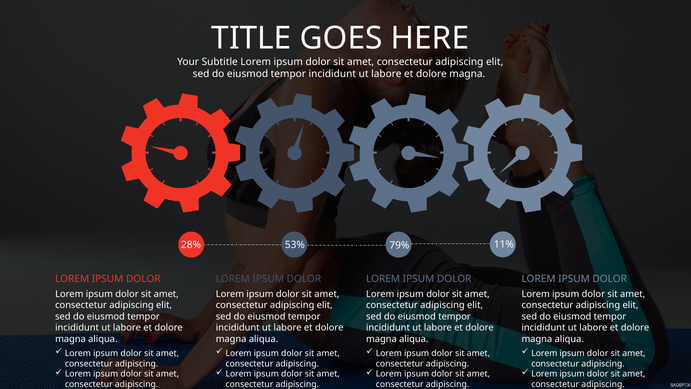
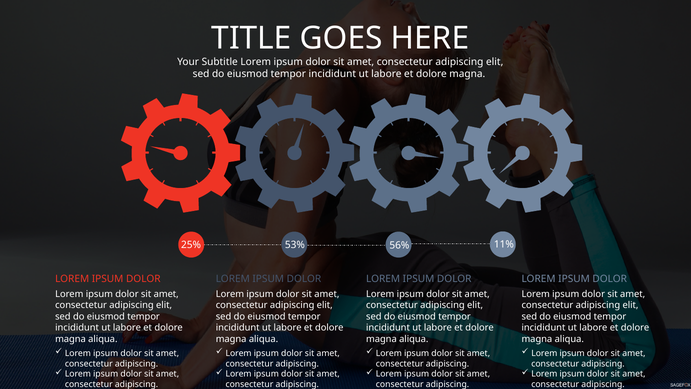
28%: 28% -> 25% (191, 245)
79%: 79% -> 56% (399, 245)
